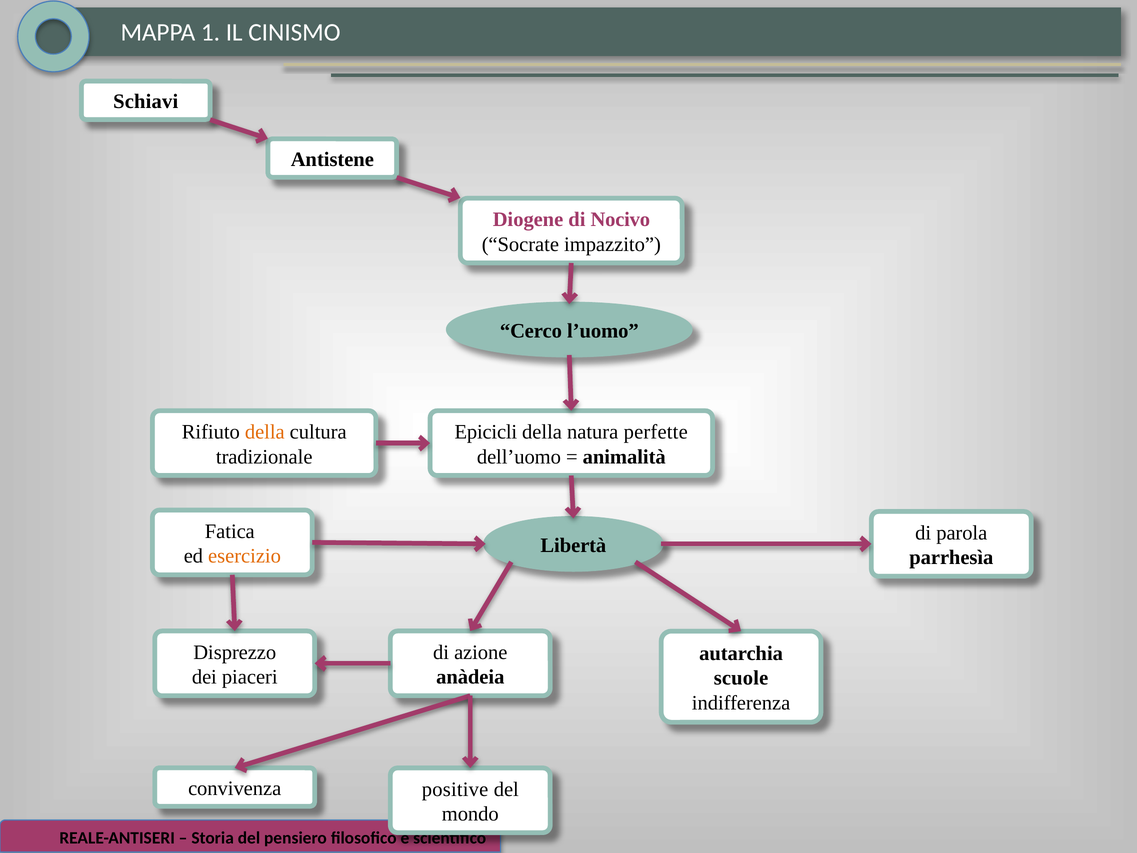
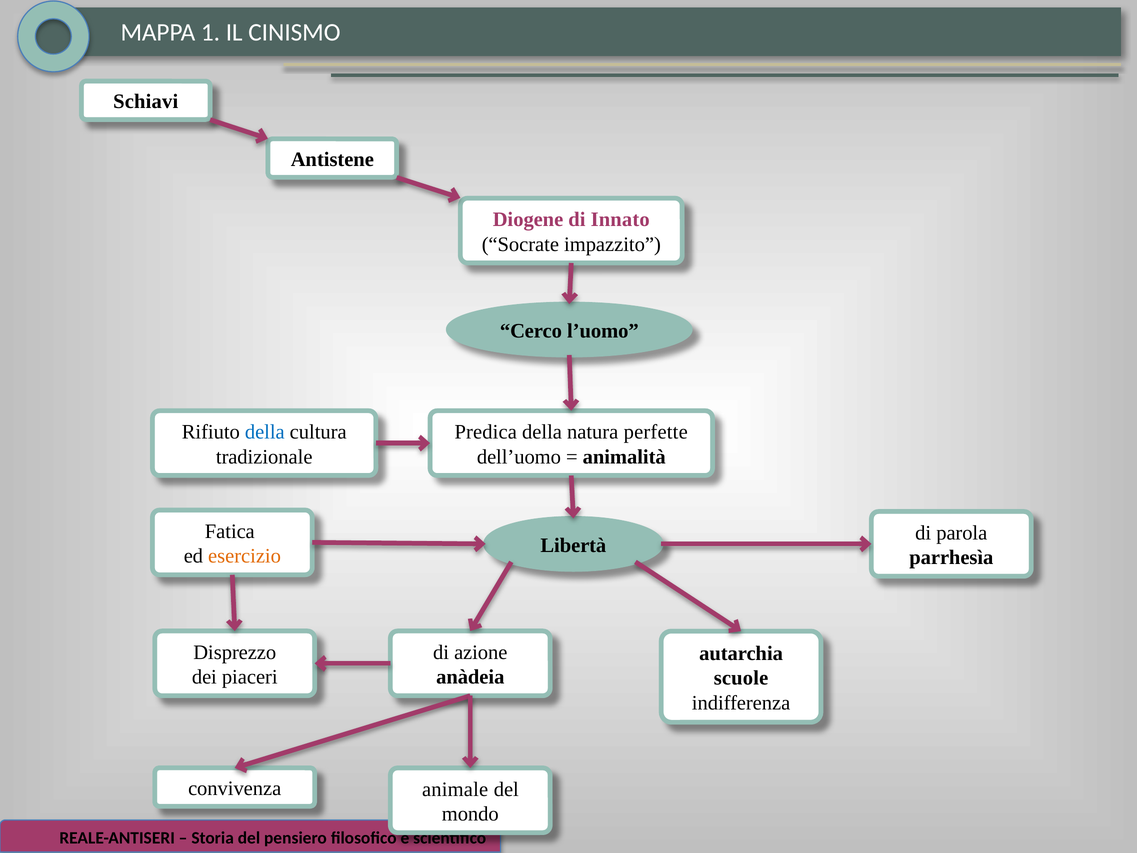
Nocivo: Nocivo -> Innato (620, 220)
della colour: orange -> blue (265, 432)
Epicicli: Epicicli -> Predica (486, 432)
positive: positive -> animale (455, 789)
